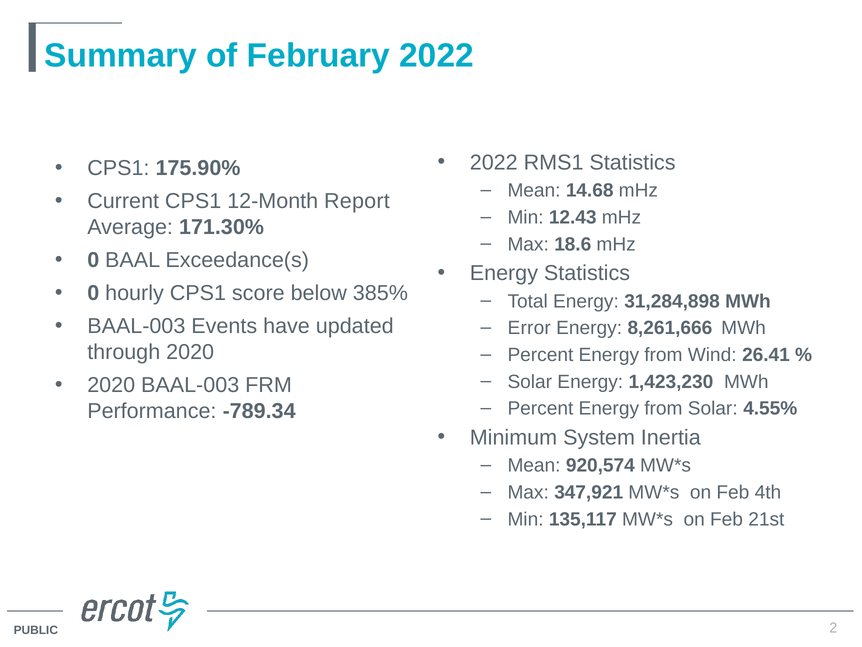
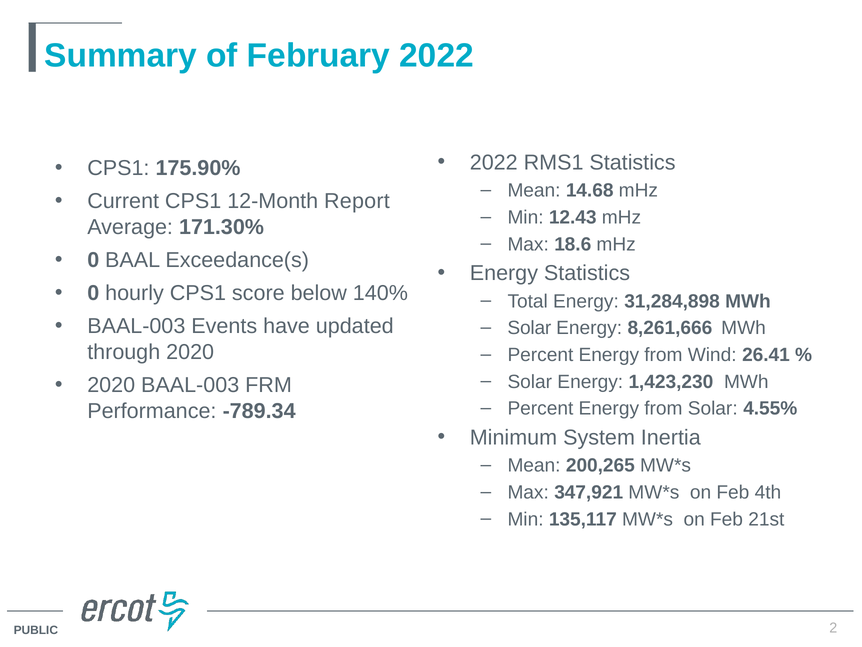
385%: 385% -> 140% (380, 293)
Error: Error -> Solar (529, 328)
920,574: 920,574 -> 200,265 (600, 465)
